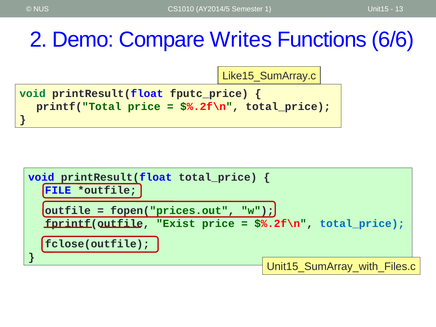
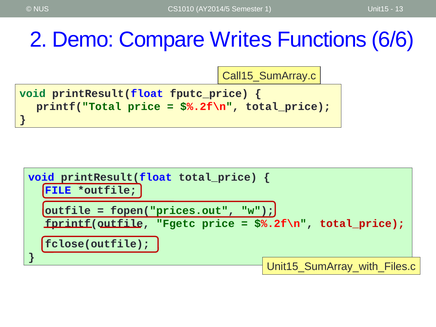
Like15_SumArray.c: Like15_SumArray.c -> Call15_SumArray.c (269, 76)
Exist: Exist -> Fgetc (176, 224)
total_price colour: blue -> red (362, 224)
